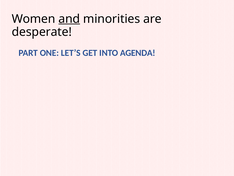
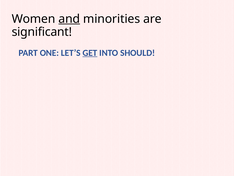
desperate: desperate -> significant (42, 32)
GET underline: none -> present (90, 53)
AGENDA: AGENDA -> SHOULD (138, 53)
